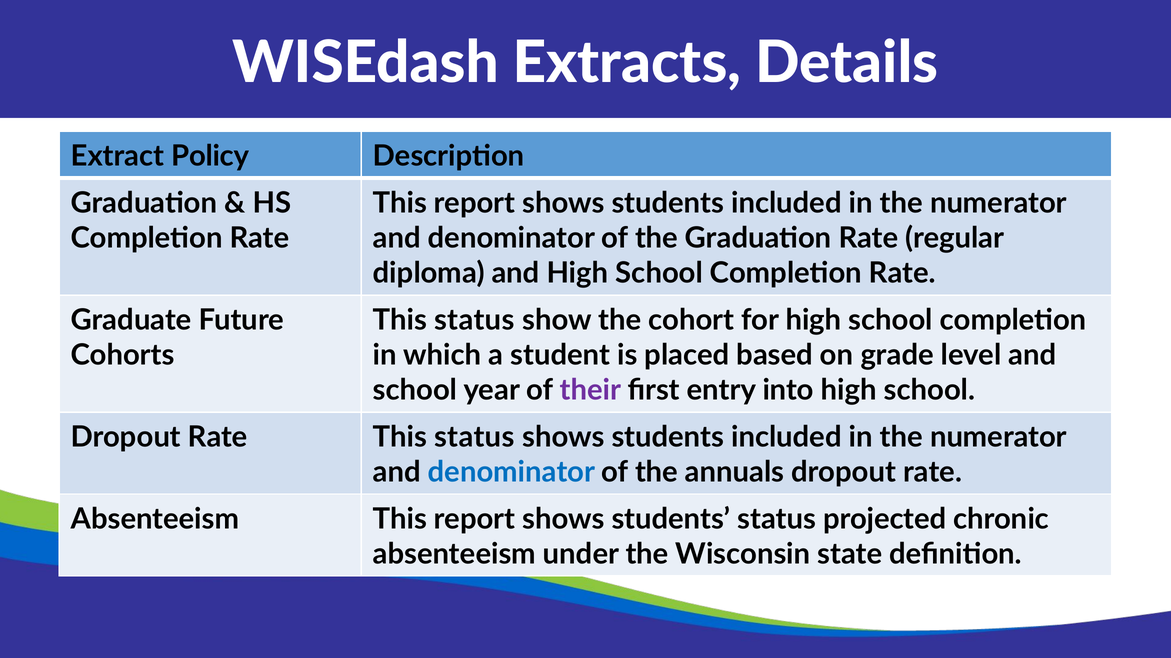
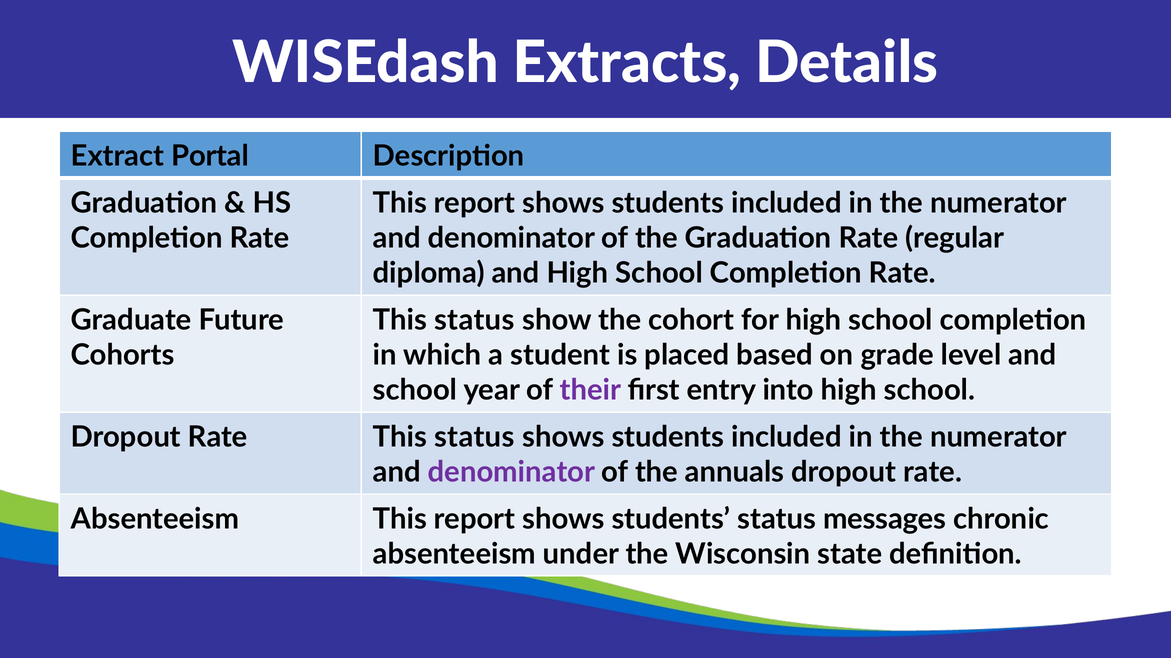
Policy: Policy -> Portal (210, 156)
denominator colour: blue -> purple (511, 473)
projected: projected -> messages (885, 520)
